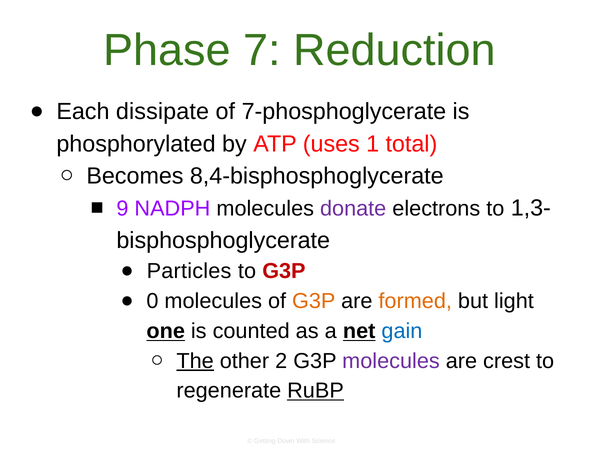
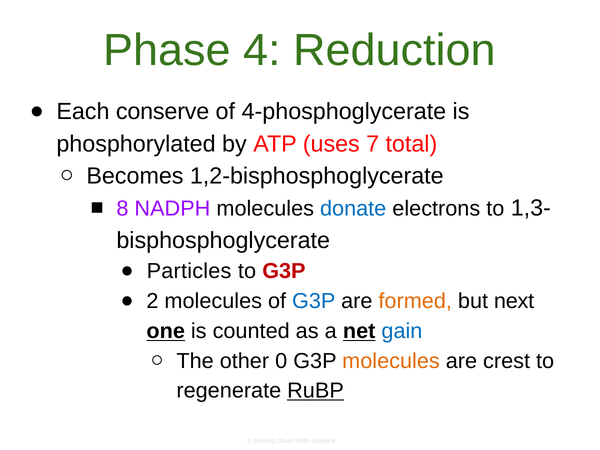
7: 7 -> 4 (262, 50)
dissipate: dissipate -> conserve (163, 112)
7-phosphoglycerate: 7-phosphoglycerate -> 4-phosphoglycerate (344, 112)
1: 1 -> 7 (373, 144)
8,4-bisphosphoglycerate: 8,4-bisphosphoglycerate -> 1,2-bisphosphoglycerate (317, 176)
9: 9 -> 8 (122, 209)
donate colour: purple -> blue (353, 209)
0: 0 -> 2 (152, 301)
G3P colour: orange -> blue (314, 301)
light: light -> next (514, 301)
The underline: present -> none (195, 361)
2: 2 -> 0 (281, 361)
molecules colour: purple -> orange (391, 361)
